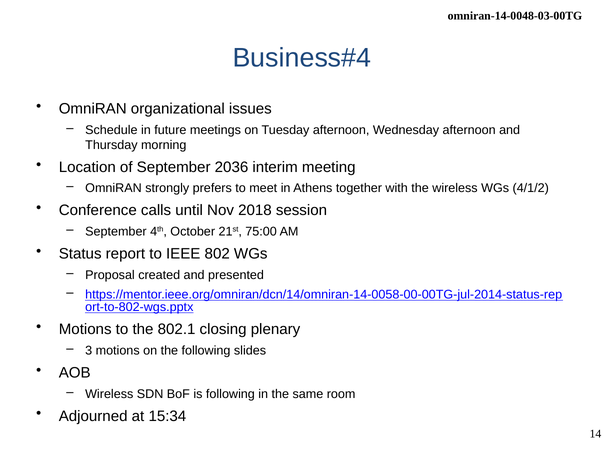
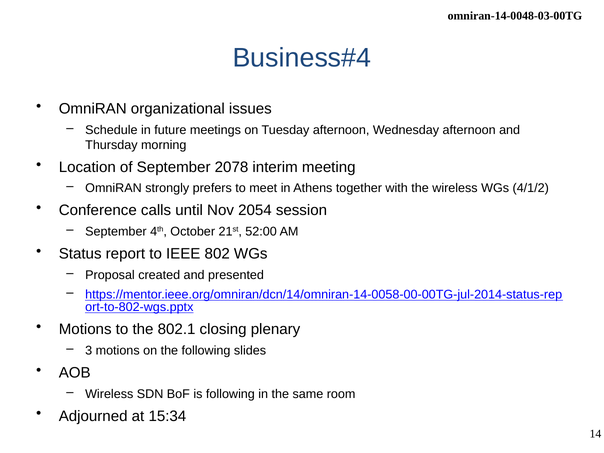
2036: 2036 -> 2078 (232, 167)
2018: 2018 -> 2054 (255, 210)
75:00: 75:00 -> 52:00 (261, 232)
